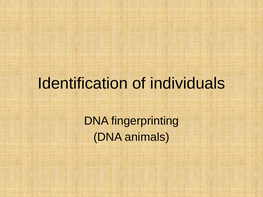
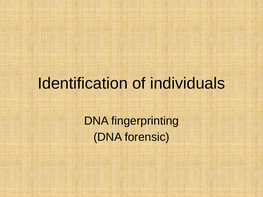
animals: animals -> forensic (147, 137)
